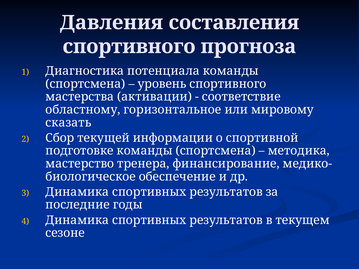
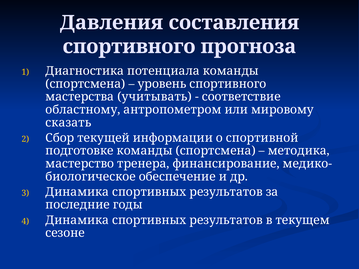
активации: активации -> учитывать (155, 97)
горизонтальное: горизонтальное -> антропометром (172, 110)
